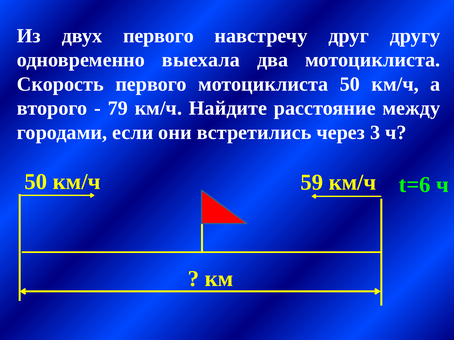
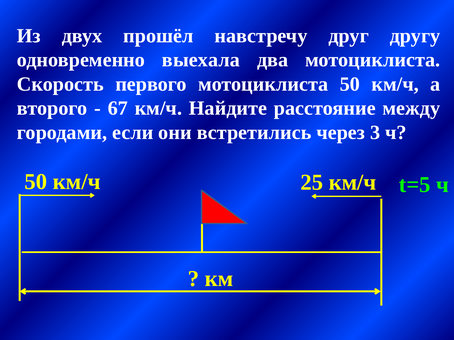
двух первого: первого -> прошёл (158, 36)
79: 79 -> 67 (118, 109)
59: 59 -> 25 (312, 183)
t=6: t=6 -> t=5 (415, 185)
